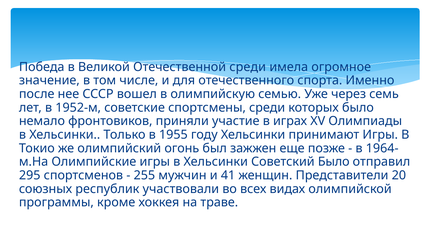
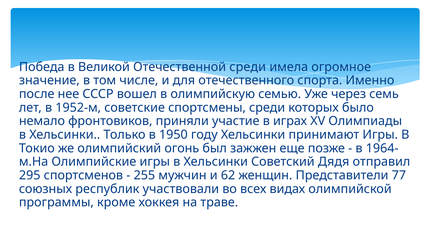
1955: 1955 -> 1950 (173, 135)
Советский Было: Было -> Дядя (334, 162)
41: 41 -> 62 (228, 175)
20: 20 -> 77 (399, 175)
